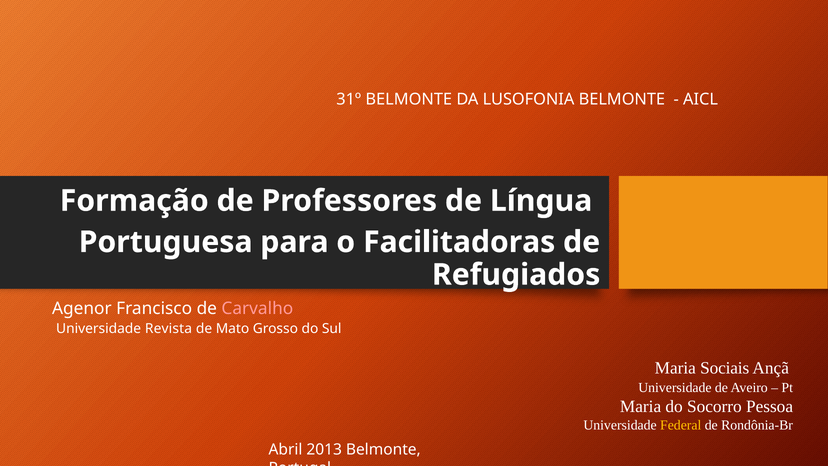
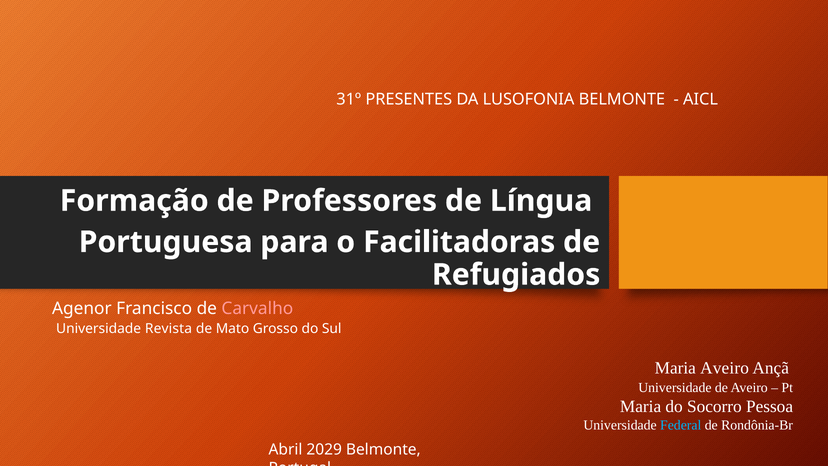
31º BELMONTE: BELMONTE -> PRESENTES (409, 99)
Maria Sociais: Sociais -> Aveiro (725, 368)
Federal colour: yellow -> light blue (681, 425)
2013: 2013 -> 2029 (324, 449)
